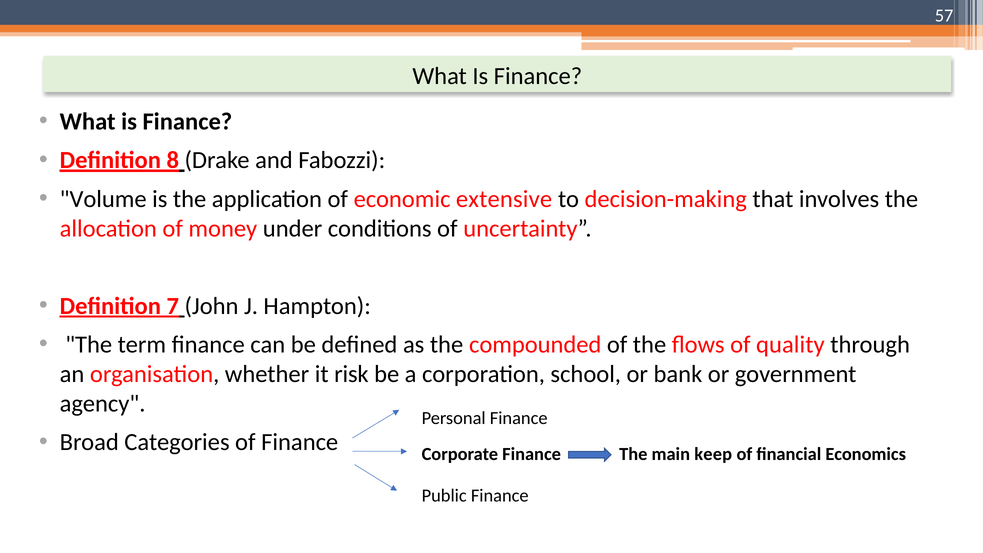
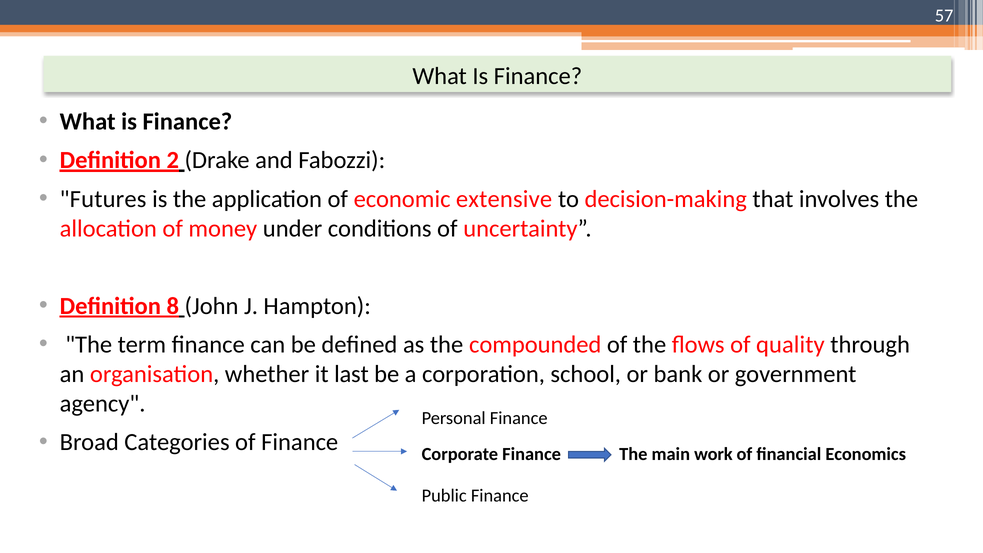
8: 8 -> 2 (173, 160)
Volume: Volume -> Futures (103, 199)
7: 7 -> 8 (173, 306)
risk: risk -> last (351, 374)
keep: keep -> work (713, 454)
